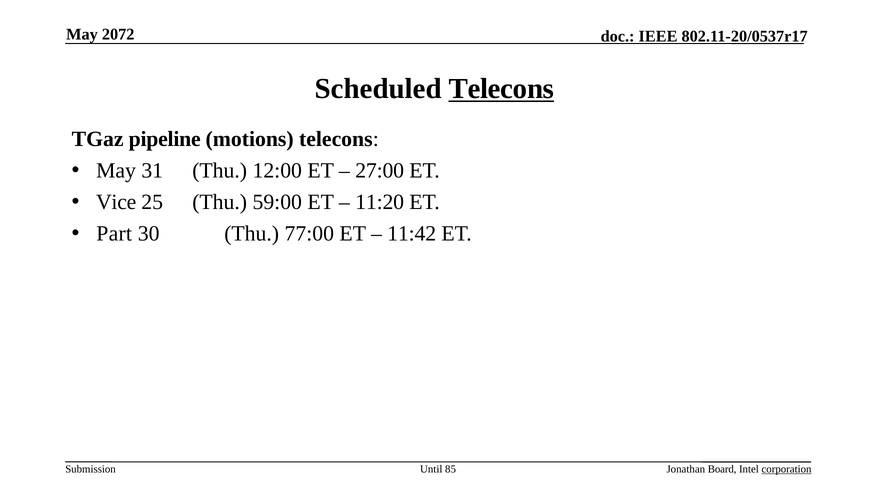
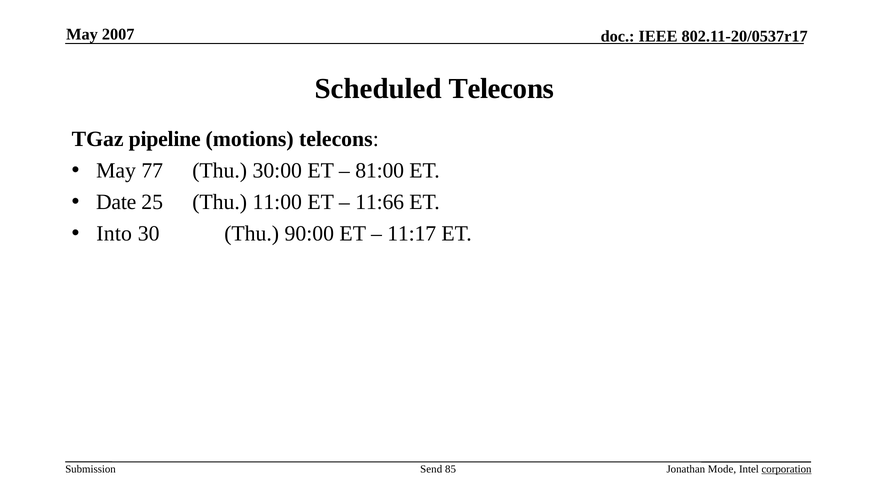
2072: 2072 -> 2007 (118, 35)
Telecons underline: present -> none (501, 89)
31: 31 -> 77 (152, 171)
12:00: 12:00 -> 30:00 (277, 171)
27:00: 27:00 -> 81:00 (380, 171)
Vice: Vice -> Date (116, 202)
59:00: 59:00 -> 11:00 (277, 202)
11:20: 11:20 -> 11:66 (380, 202)
Part: Part -> Into (114, 234)
77:00: 77:00 -> 90:00 (309, 234)
11:42: 11:42 -> 11:17 (412, 234)
Until: Until -> Send (431, 469)
Board: Board -> Mode (722, 469)
